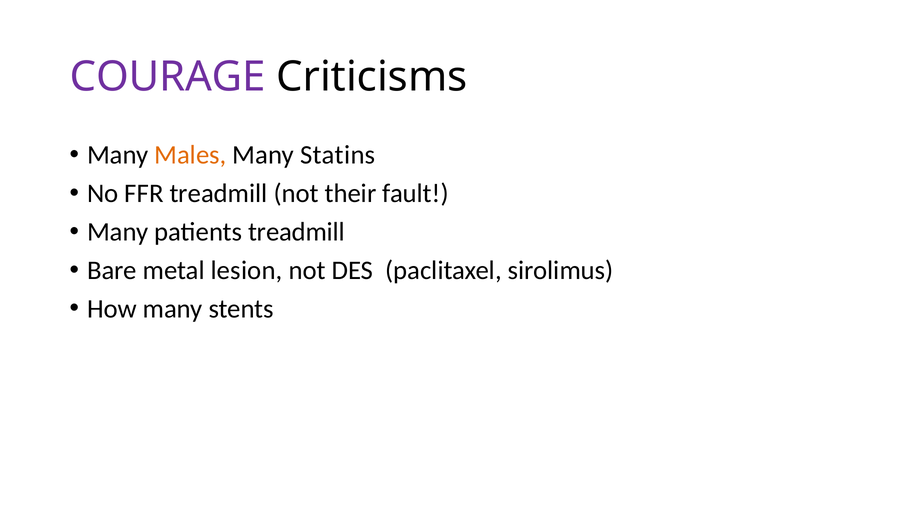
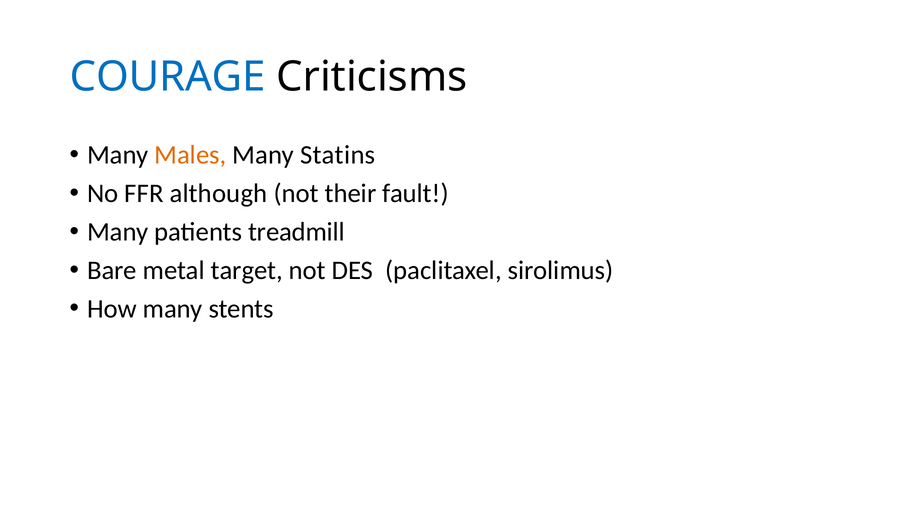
COURAGE colour: purple -> blue (168, 77)
FFR treadmill: treadmill -> although (218, 193)
lesion: lesion -> target (247, 270)
